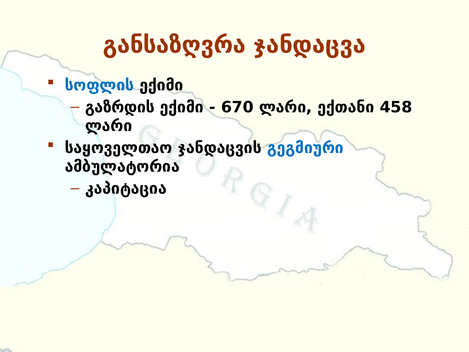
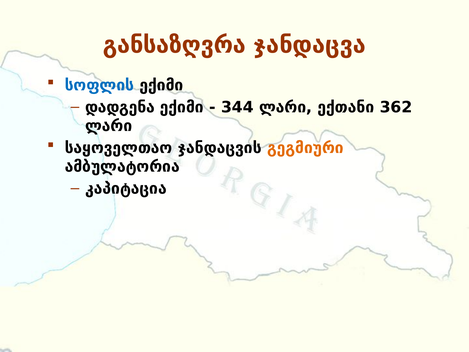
გაზრდის: გაზრდის -> დადგენა (120, 107)
670: 670 -> 344 (237, 107)
458: 458 -> 362 (396, 107)
გეგმიური colour: blue -> orange (305, 148)
